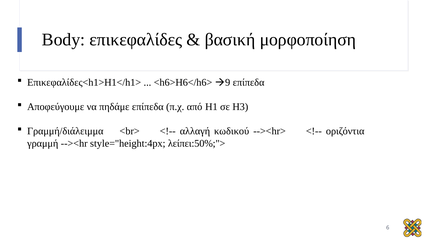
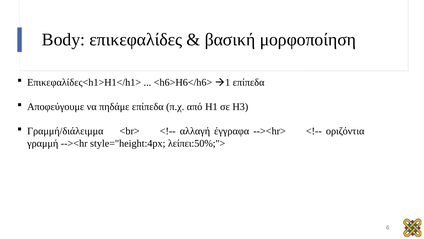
9: 9 -> 1 (228, 82)
κωδικού: κωδικού -> έγγραφα (232, 131)
